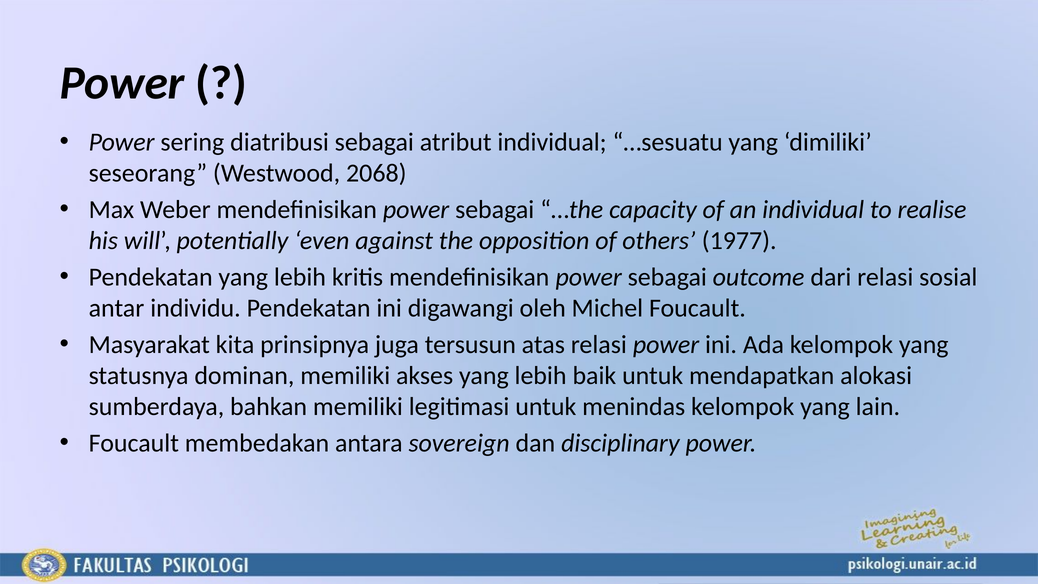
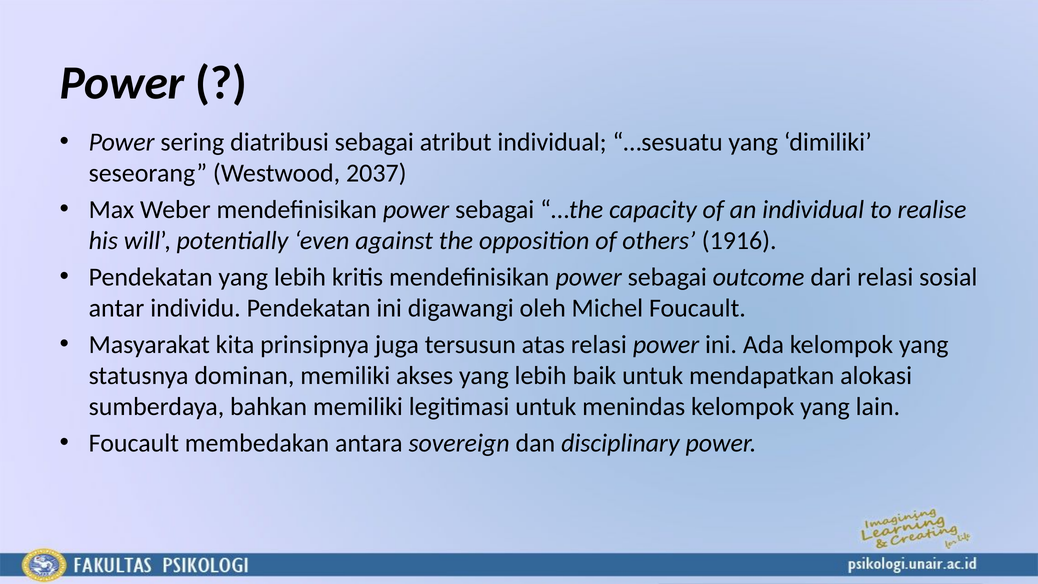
2068: 2068 -> 2037 (376, 173)
1977: 1977 -> 1916 (739, 241)
